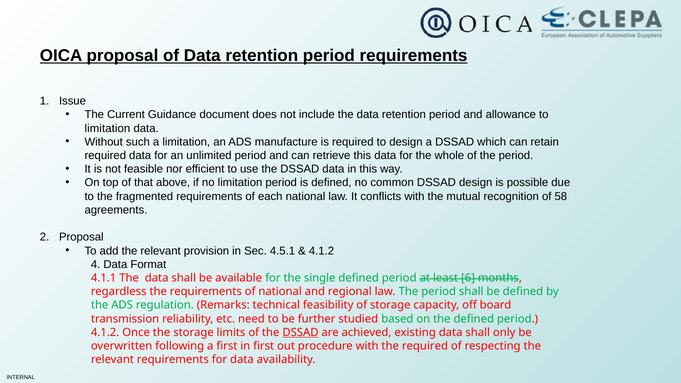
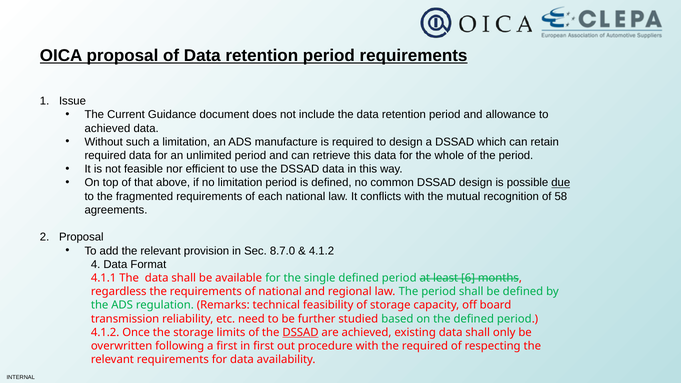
limitation: limitation -> achieved (107, 128)
due underline: none -> present (561, 183)
4.5.1: 4.5.1 -> 8.7.0 (282, 251)
